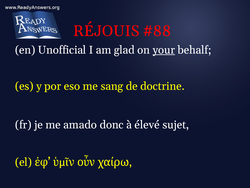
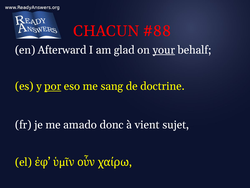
RÉJOUIS: RÉJOUIS -> CHACUN (106, 31)
Unofficial: Unofficial -> Afterward (62, 50)
por underline: none -> present (53, 86)
élevé: élevé -> vient (147, 125)
